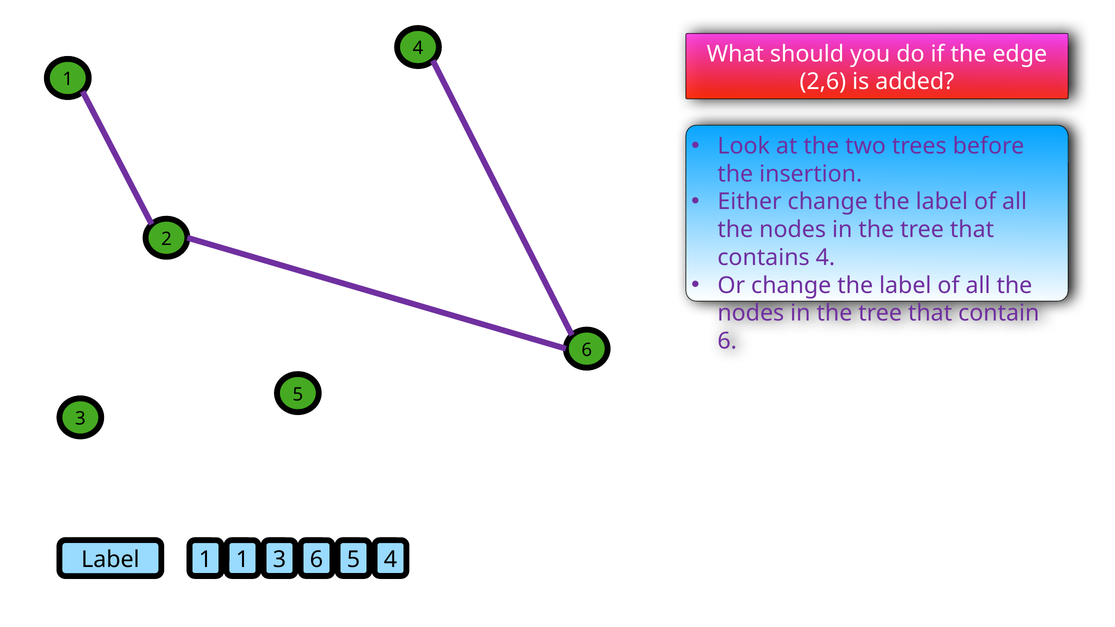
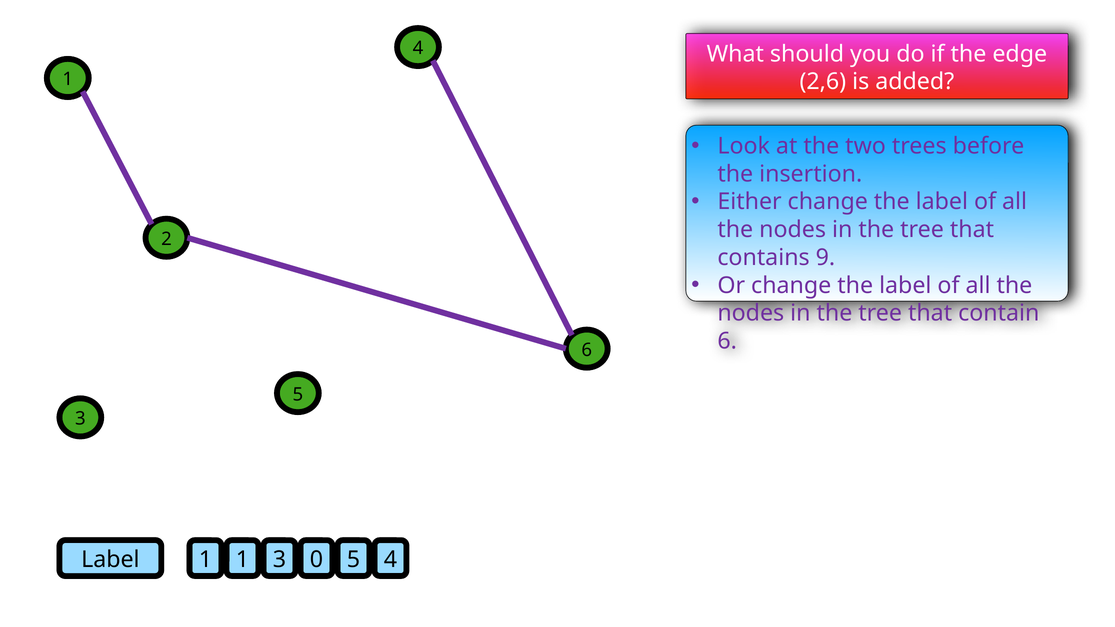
contains 4: 4 -> 9 (825, 258)
3 6: 6 -> 0 (316, 560)
